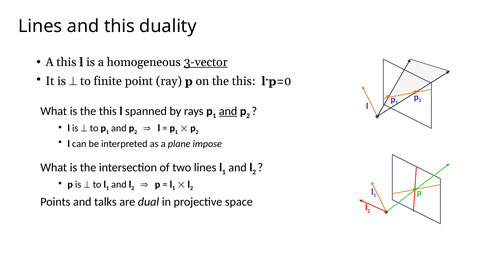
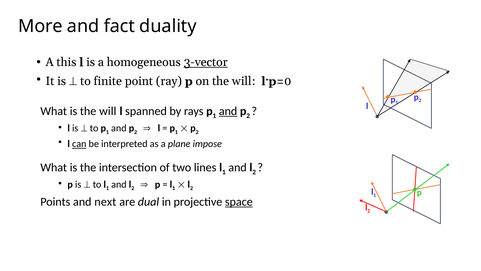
Lines: Lines -> More (40, 26)
and this: this -> fact (119, 26)
on the this: this -> will (244, 81)
is the this: this -> will (108, 111)
can underline: none -> present (79, 144)
talks: talks -> next (105, 202)
space underline: none -> present (239, 202)
